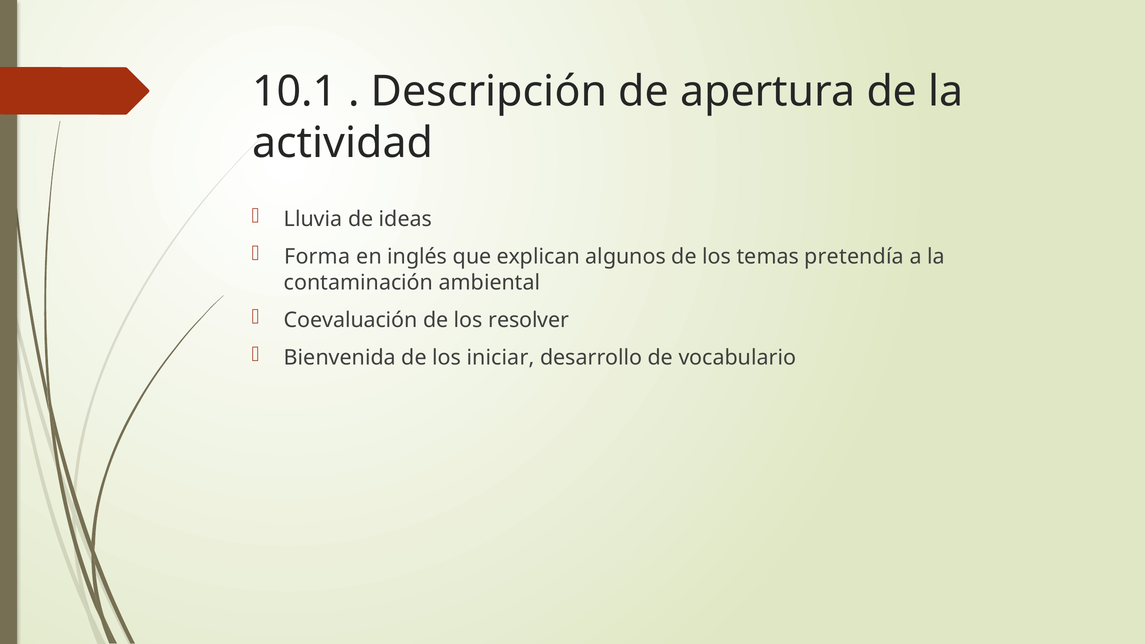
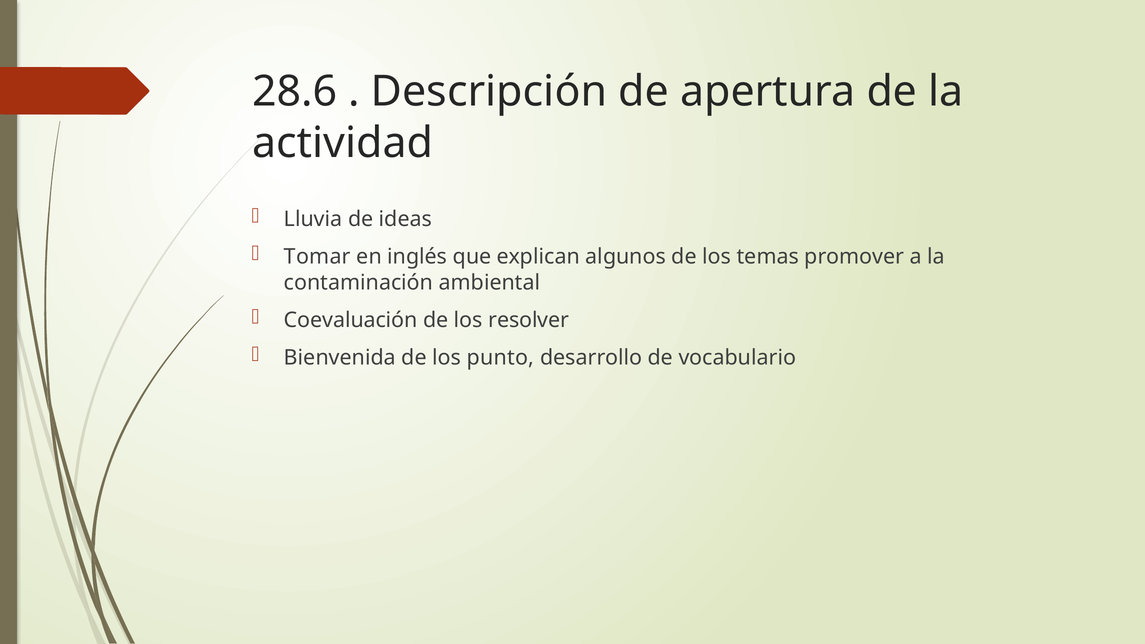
10.1: 10.1 -> 28.6 (295, 92)
Forma: Forma -> Tomar (317, 257)
pretendía: pretendía -> promover (854, 257)
iniciar: iniciar -> punto (500, 358)
